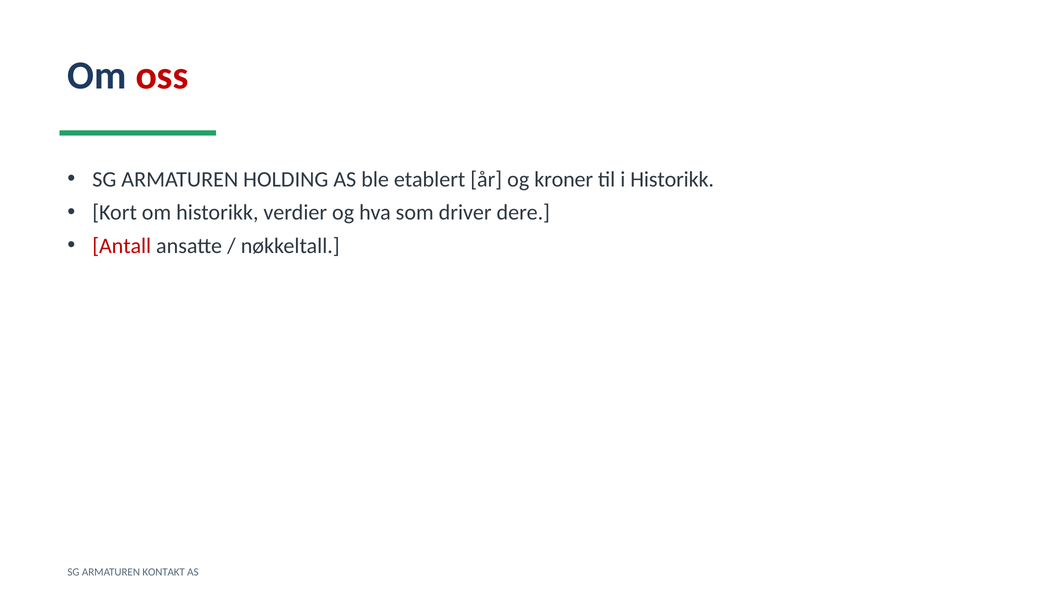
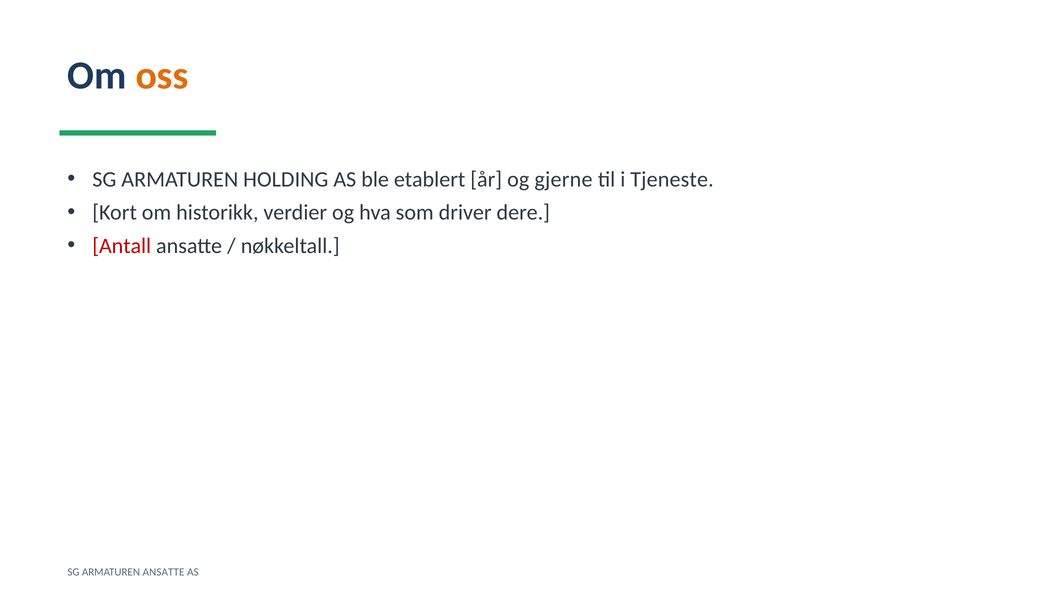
oss colour: red -> orange (162, 76)
kroner: kroner -> gjerne (564, 180)
i Historikk: Historikk -> Tjeneste (672, 180)
ARMATUREN KONTAKT: KONTAKT -> ANSATTE (164, 572)
